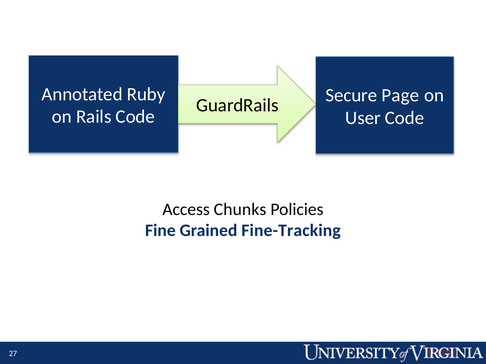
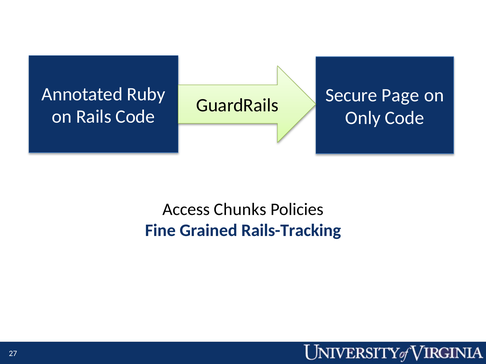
User: User -> Only (363, 118)
Fine-Tracking: Fine-Tracking -> Rails-Tracking (291, 231)
